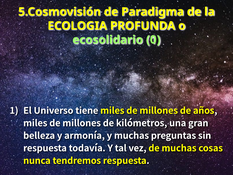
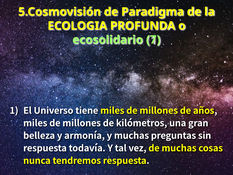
0: 0 -> 7 (153, 40)
